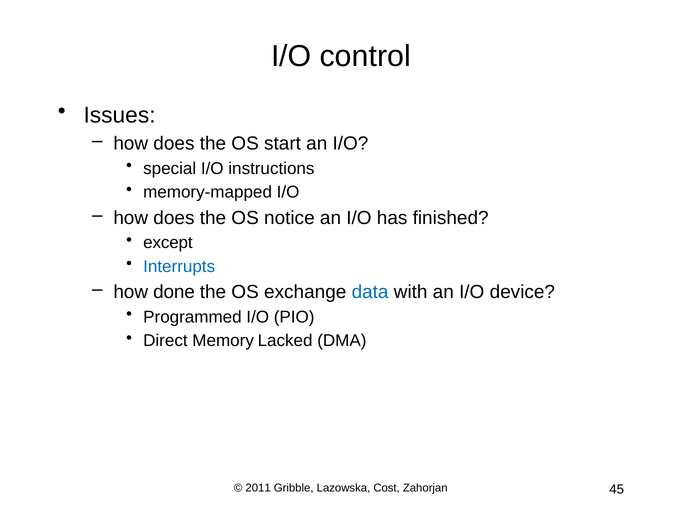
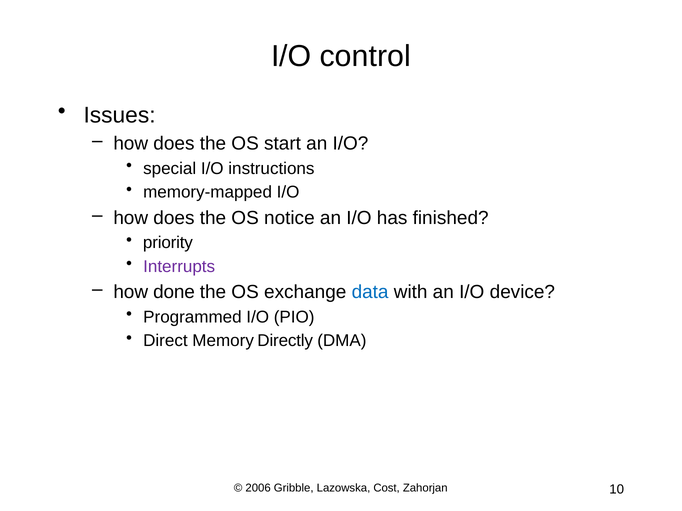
except: except -> priority (168, 243)
Interrupts colour: blue -> purple (179, 267)
Lacked: Lacked -> Directly (285, 341)
2011: 2011 -> 2006 (258, 488)
45: 45 -> 10 (617, 490)
